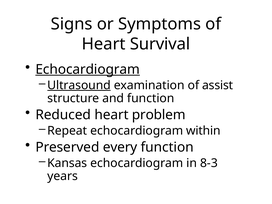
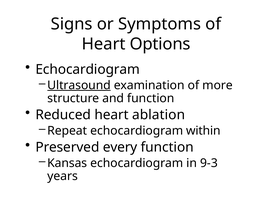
Survival: Survival -> Options (160, 44)
Echocardiogram underline: present -> none (88, 69)
assist: assist -> more (218, 85)
problem: problem -> ablation (159, 115)
8-3: 8-3 -> 9-3 (209, 163)
